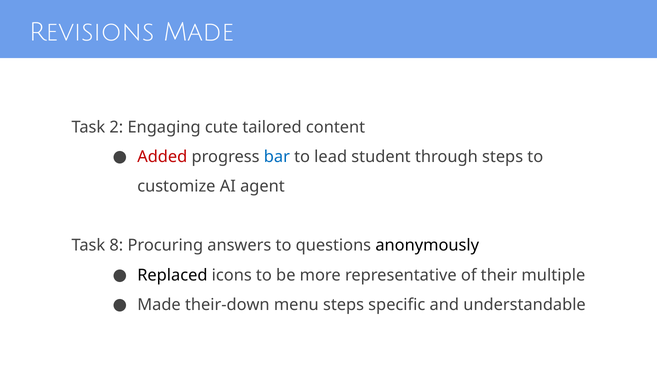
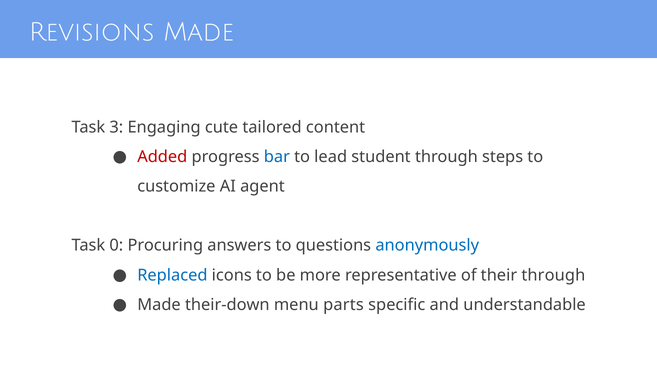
2: 2 -> 3 (116, 127)
8: 8 -> 0 (116, 245)
anonymously colour: black -> blue (427, 245)
Replaced colour: black -> blue (172, 275)
their multiple: multiple -> through (553, 275)
menu steps: steps -> parts (343, 304)
